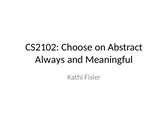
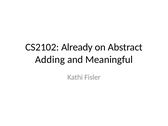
Choose: Choose -> Already (77, 47)
Always: Always -> Adding (50, 60)
